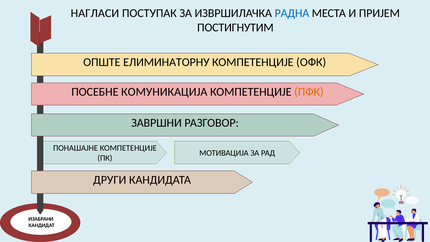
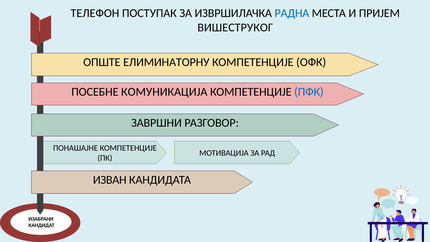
НАГЛАСИ: НАГЛАСИ -> ТЕЛЕФОН (95, 13)
ПОСТИГНУТИМ: ПОСТИГНУТИМ -> ВИШЕСТРУКОГ (235, 28)
ПФК colour: orange -> blue (309, 92)
ДРУГИ: ДРУГИ -> ИЗВАН (110, 180)
